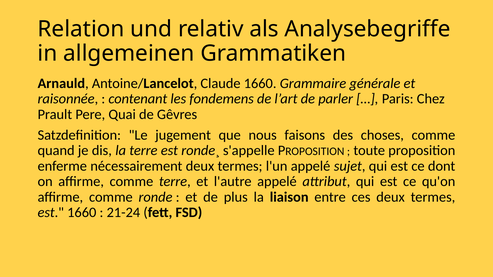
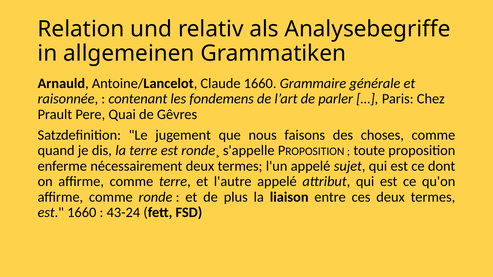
21-24: 21-24 -> 43-24 (123, 213)
